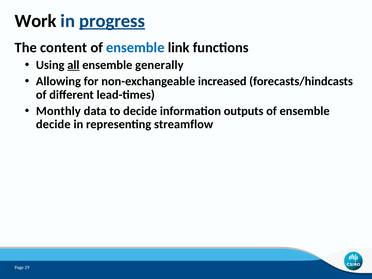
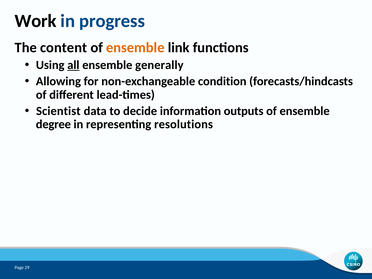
progress underline: present -> none (112, 21)
ensemble colour: blue -> orange (135, 48)
increased: increased -> condition (222, 81)
Monthly: Monthly -> Scientist (58, 111)
decide: decide -> degree (53, 124)
streamflow: streamflow -> resolutions (184, 124)
